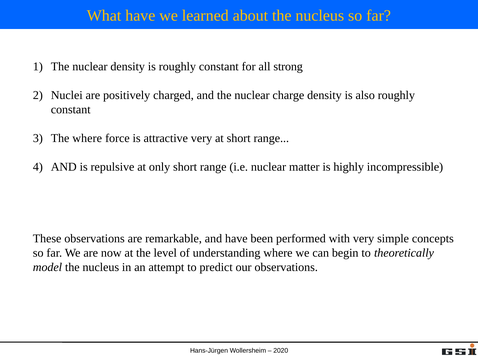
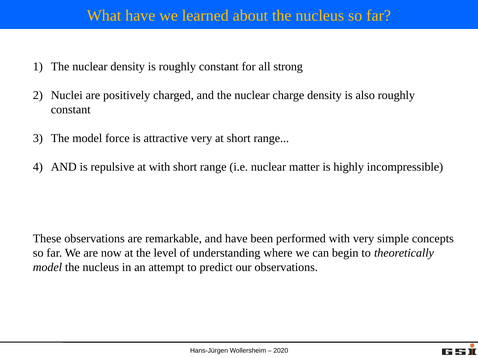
The where: where -> model (87, 138)
at only: only -> with (160, 167)
